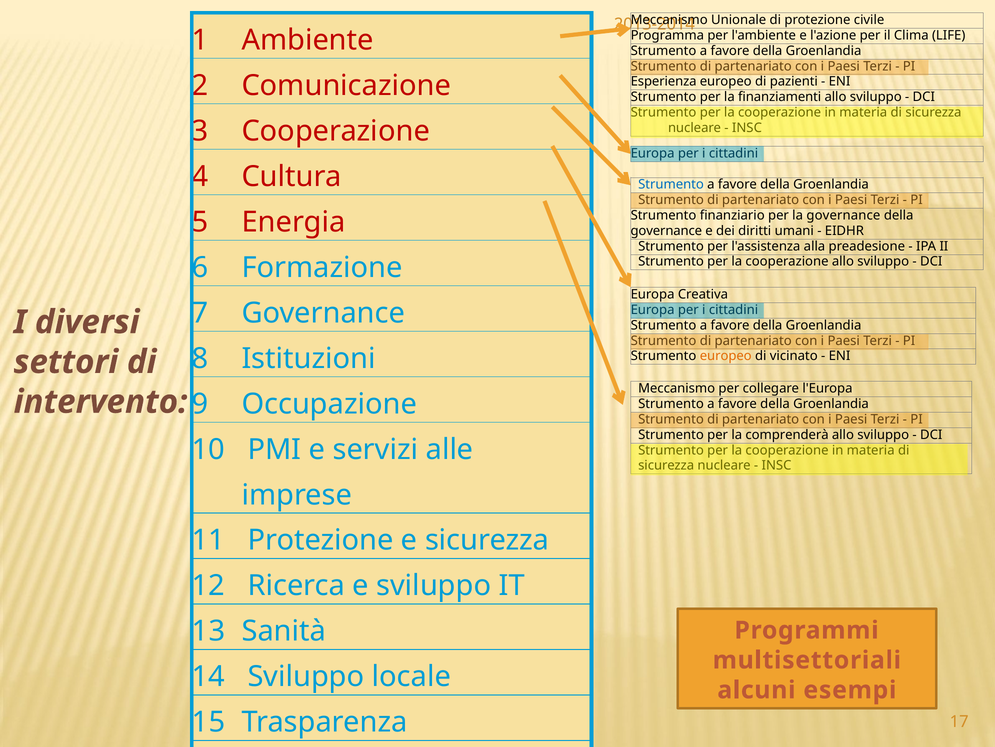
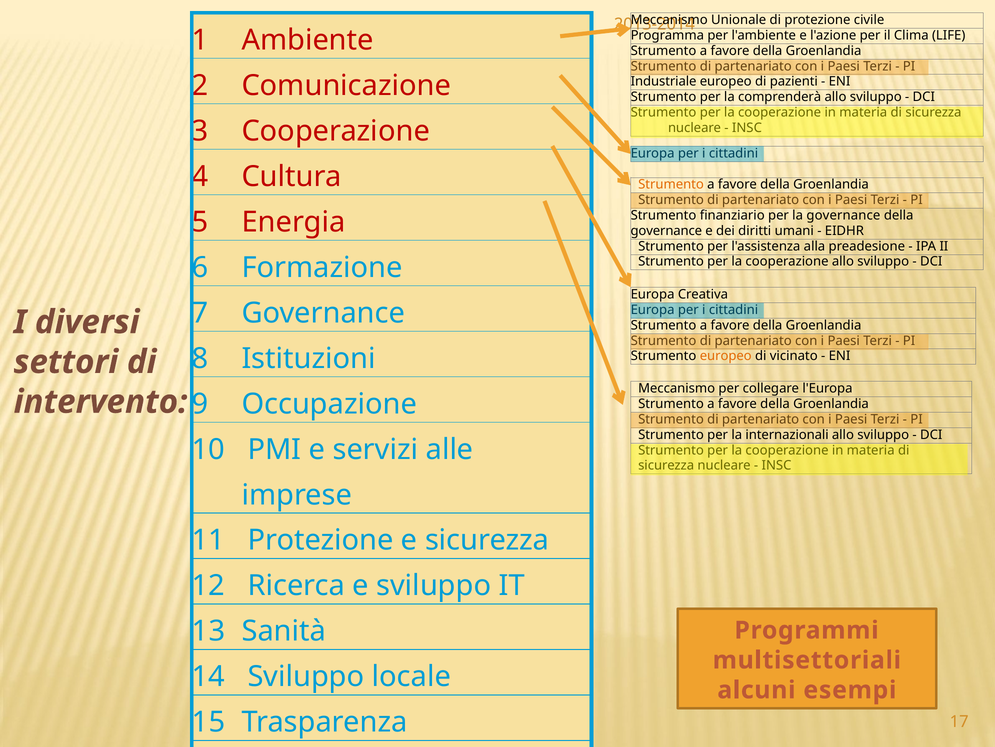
Esperienza: Esperienza -> Industriale (664, 81)
finanziamenti: finanziamenti -> comprenderà (780, 97)
Strumento colour: blue -> orange (671, 184)
comprenderà: comprenderà -> internazionali (787, 434)
